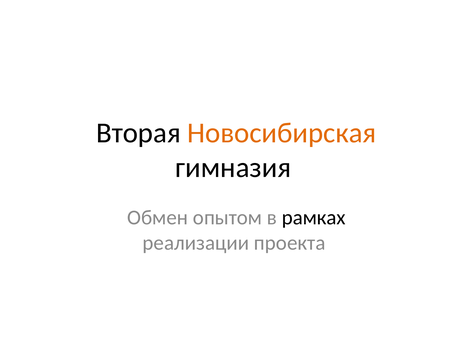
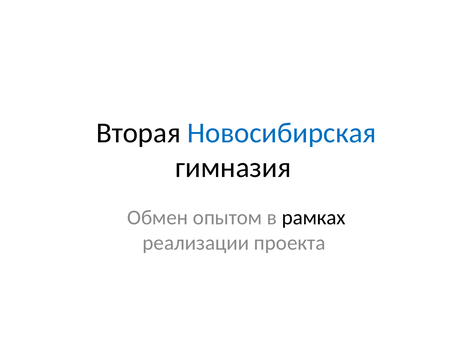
Новосибирская colour: orange -> blue (282, 133)
